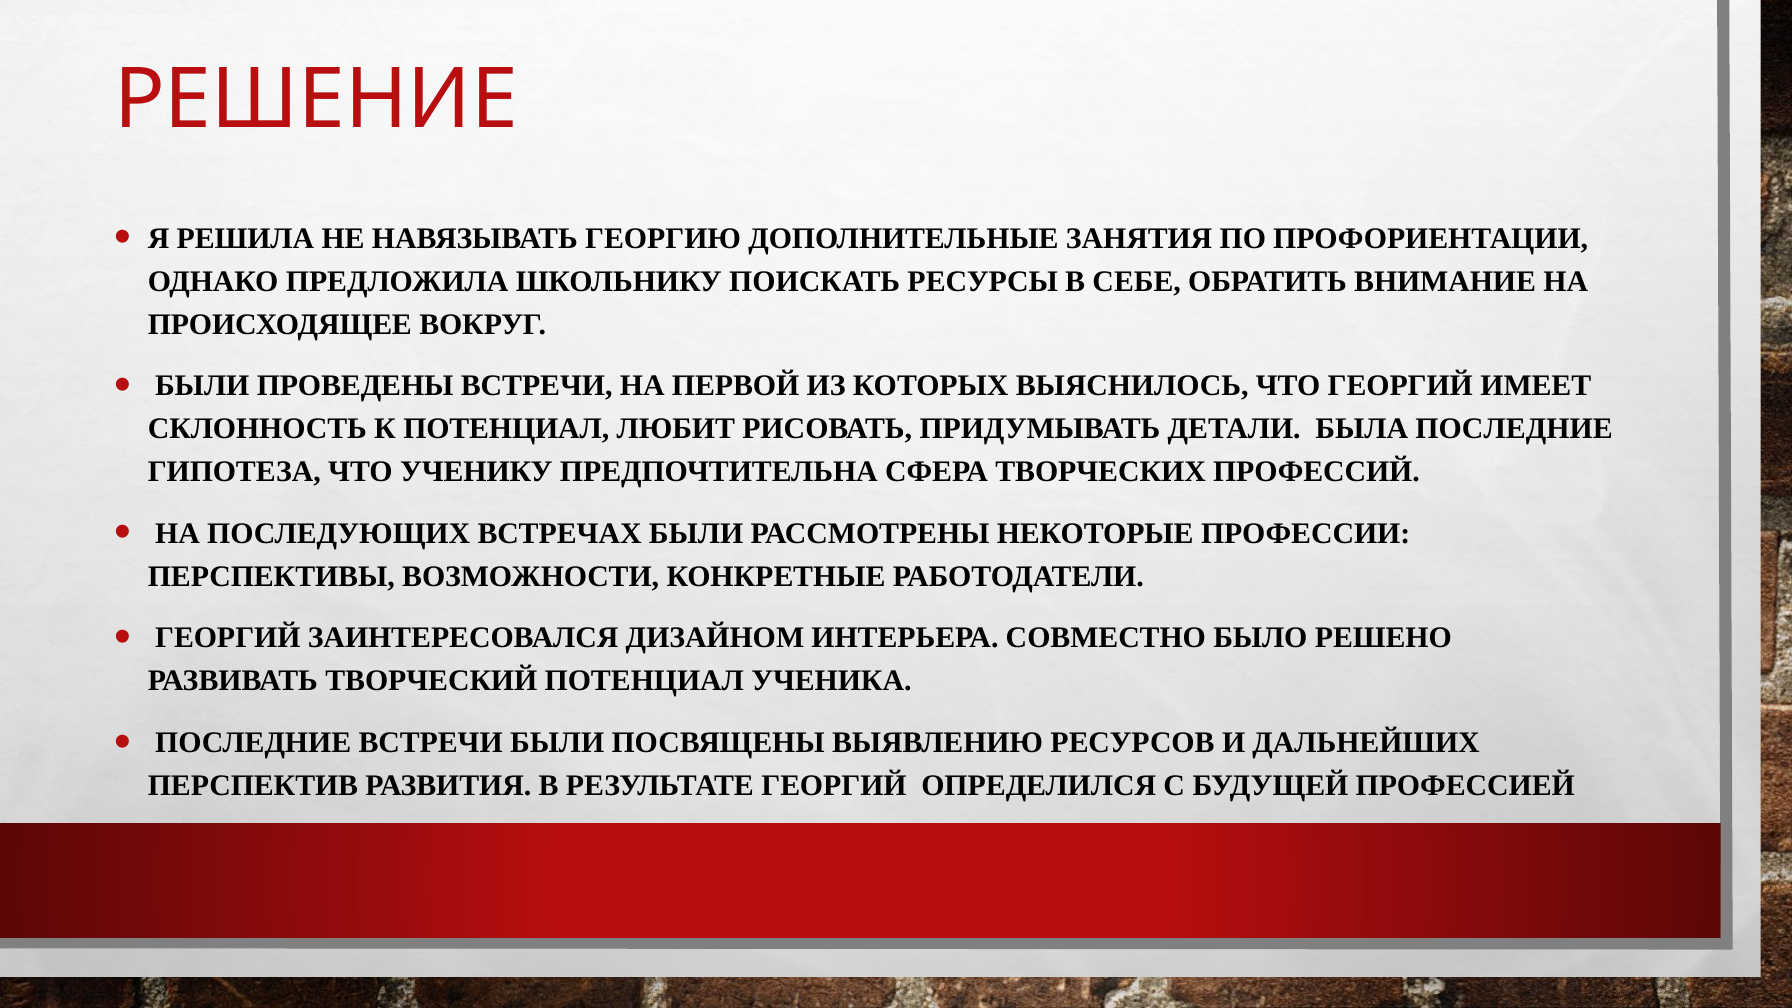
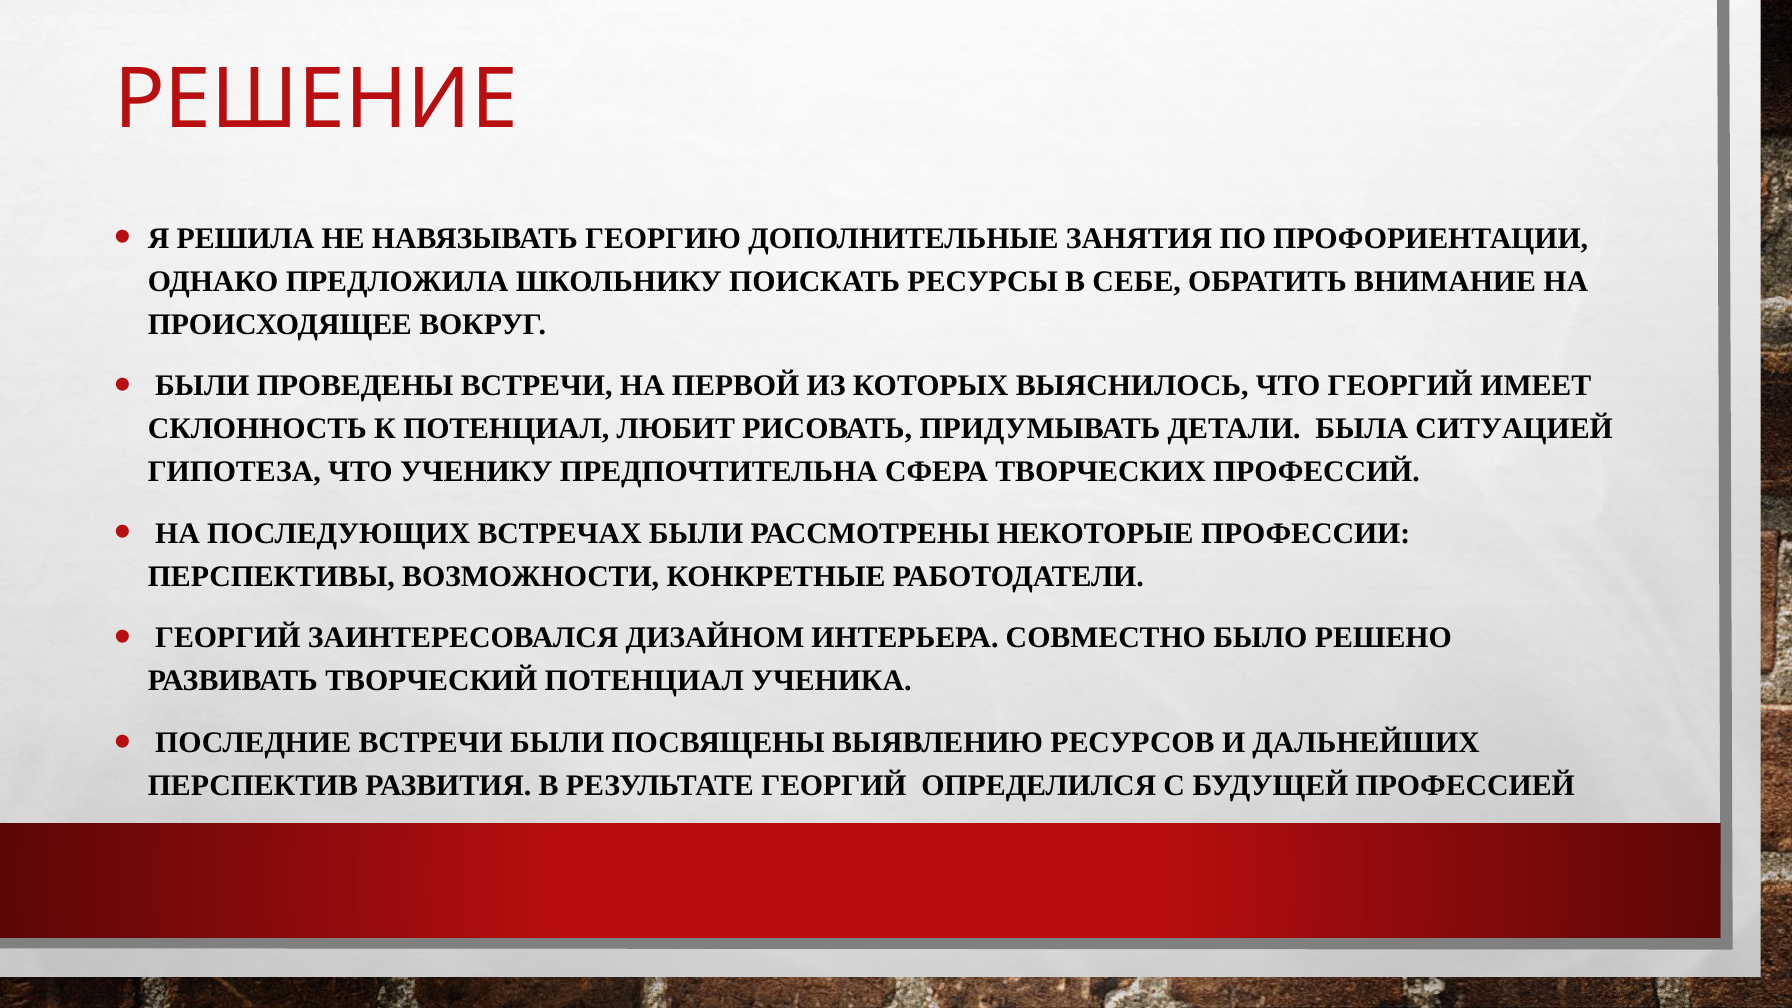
БЫЛА ПОСЛЕДНИЕ: ПОСЛЕДНИЕ -> СИТУАЦИЕЙ (1514, 429)
